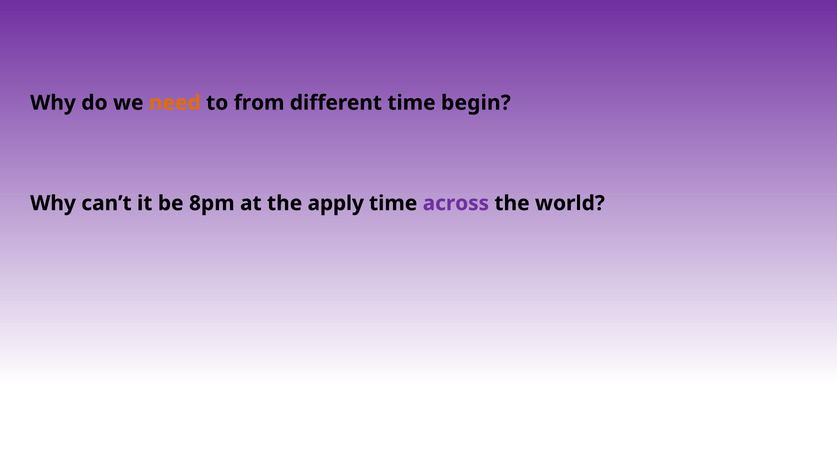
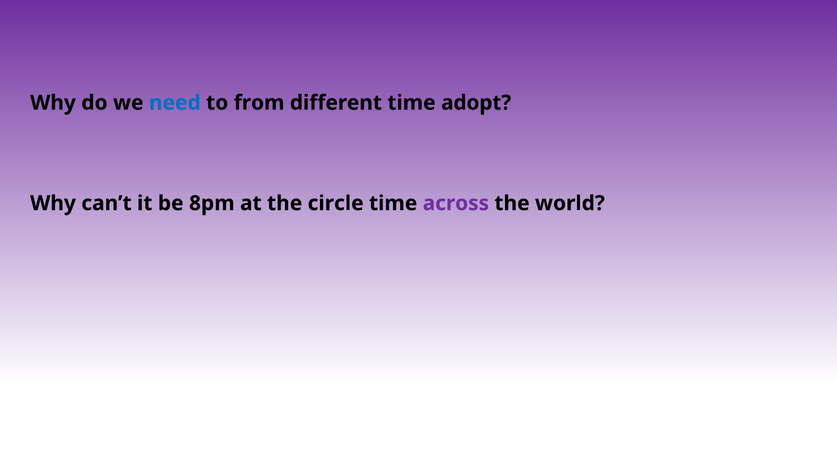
need colour: orange -> blue (175, 103)
begin: begin -> adopt (476, 103)
apply: apply -> circle (336, 203)
